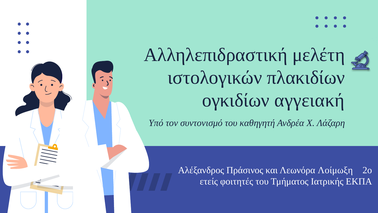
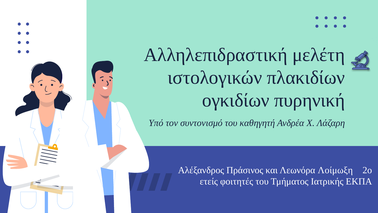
αγγειακή: αγγειακή -> πυρηνική (310, 100)
